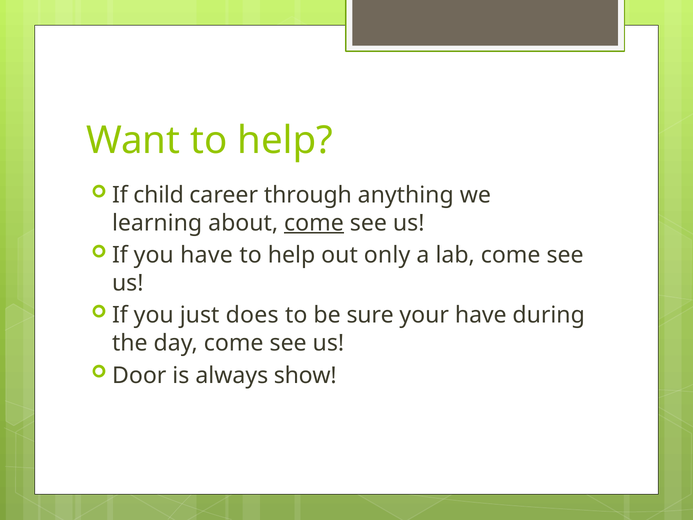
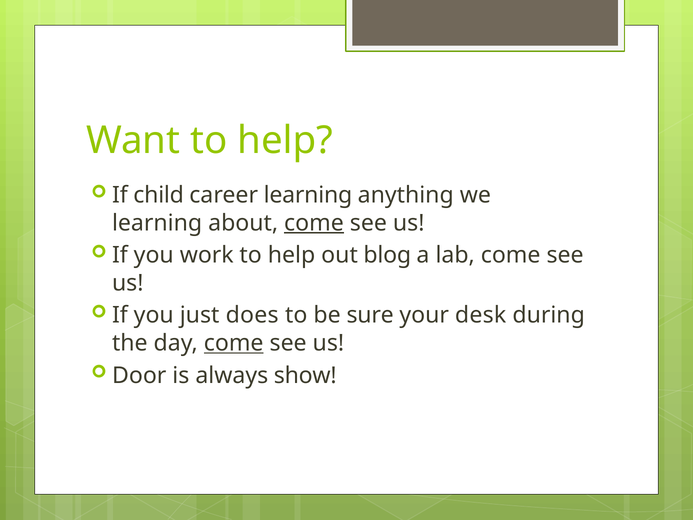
career through: through -> learning (308, 195)
you have: have -> work (207, 255)
only: only -> blog (387, 255)
your have: have -> desk (481, 315)
come underline: none -> present (234, 343)
